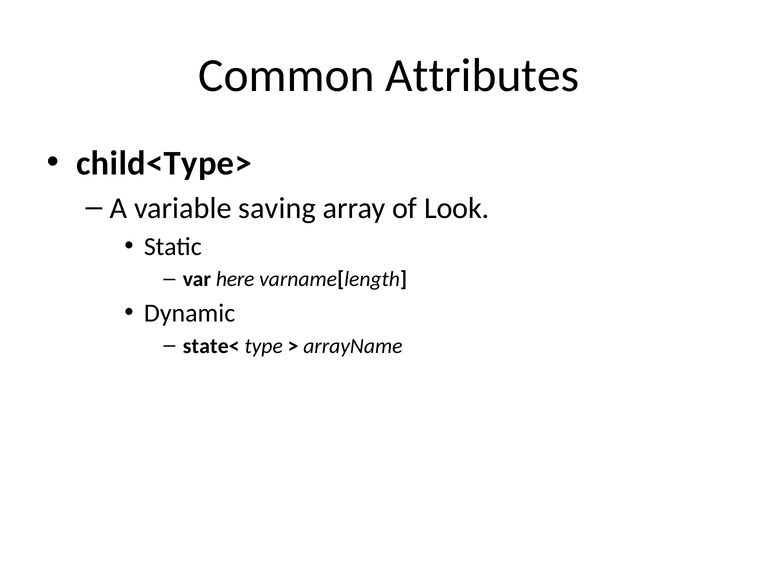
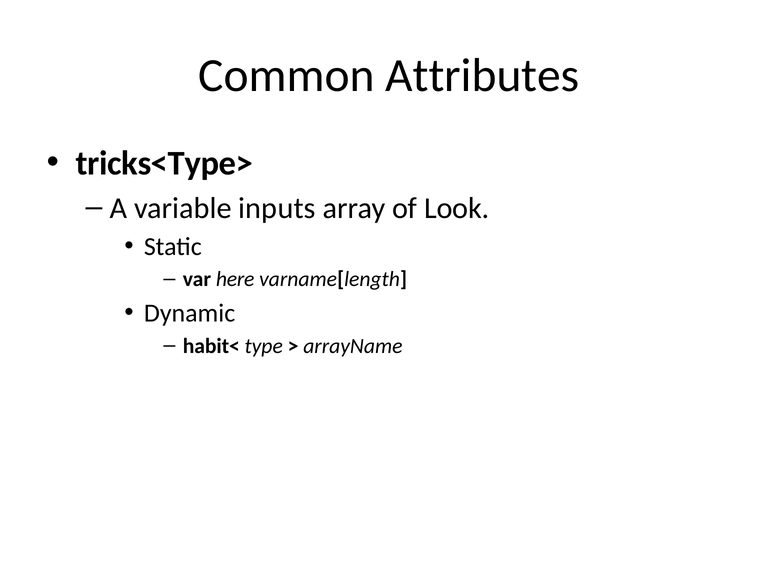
child<Type>: child<Type> -> tricks<Type> (164, 163)
saving: saving -> inputs (277, 208)
state<: state< -> habit< (211, 346)
